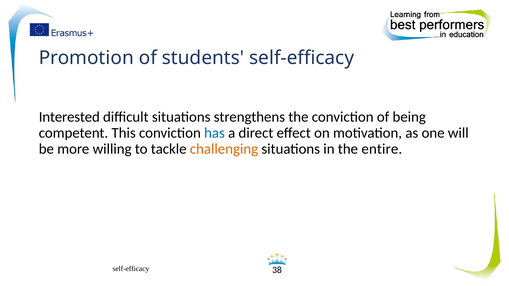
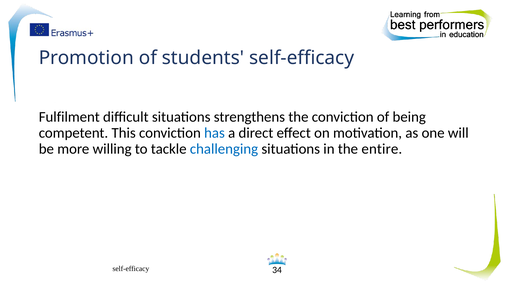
Interested: Interested -> Fulfilment (69, 117)
challenging colour: orange -> blue (224, 149)
38: 38 -> 34 (277, 270)
